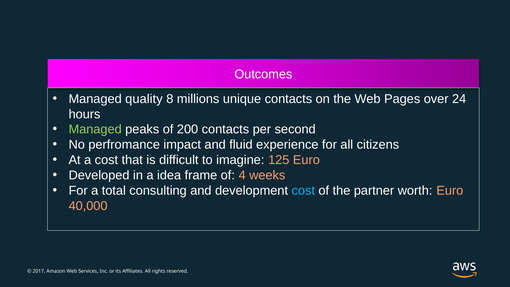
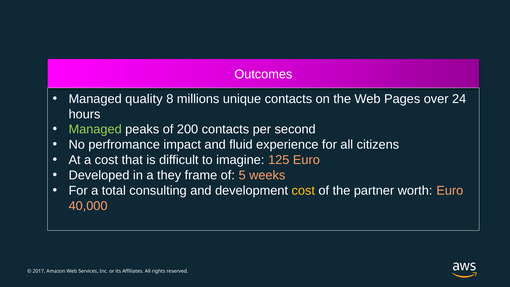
idea: idea -> they (169, 175)
4: 4 -> 5 (242, 175)
cost colour: light blue -> yellow (303, 191)
